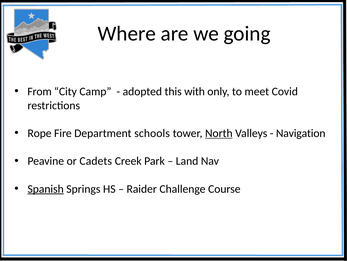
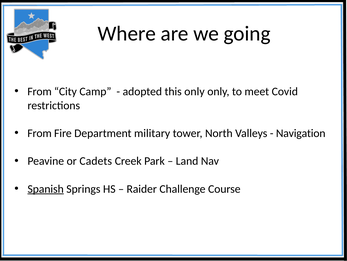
this with: with -> only (194, 91)
Rope: Rope -> From (40, 133)
schools: schools -> military (152, 133)
North underline: present -> none (219, 133)
